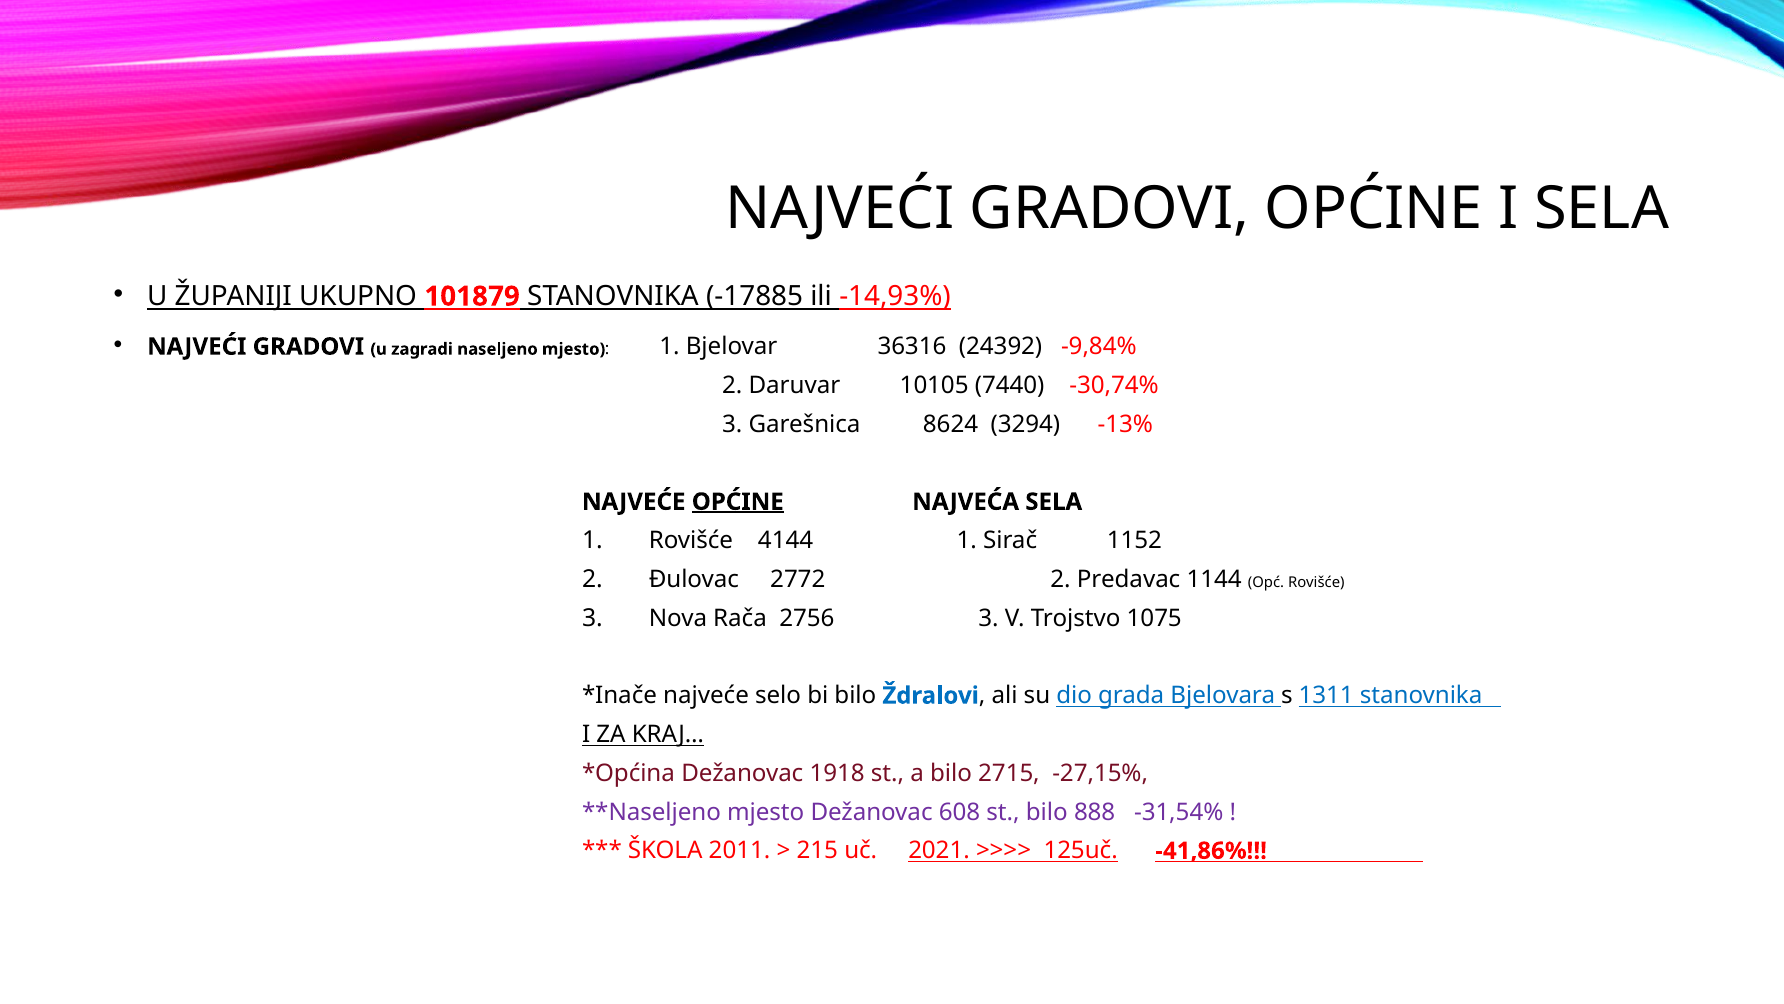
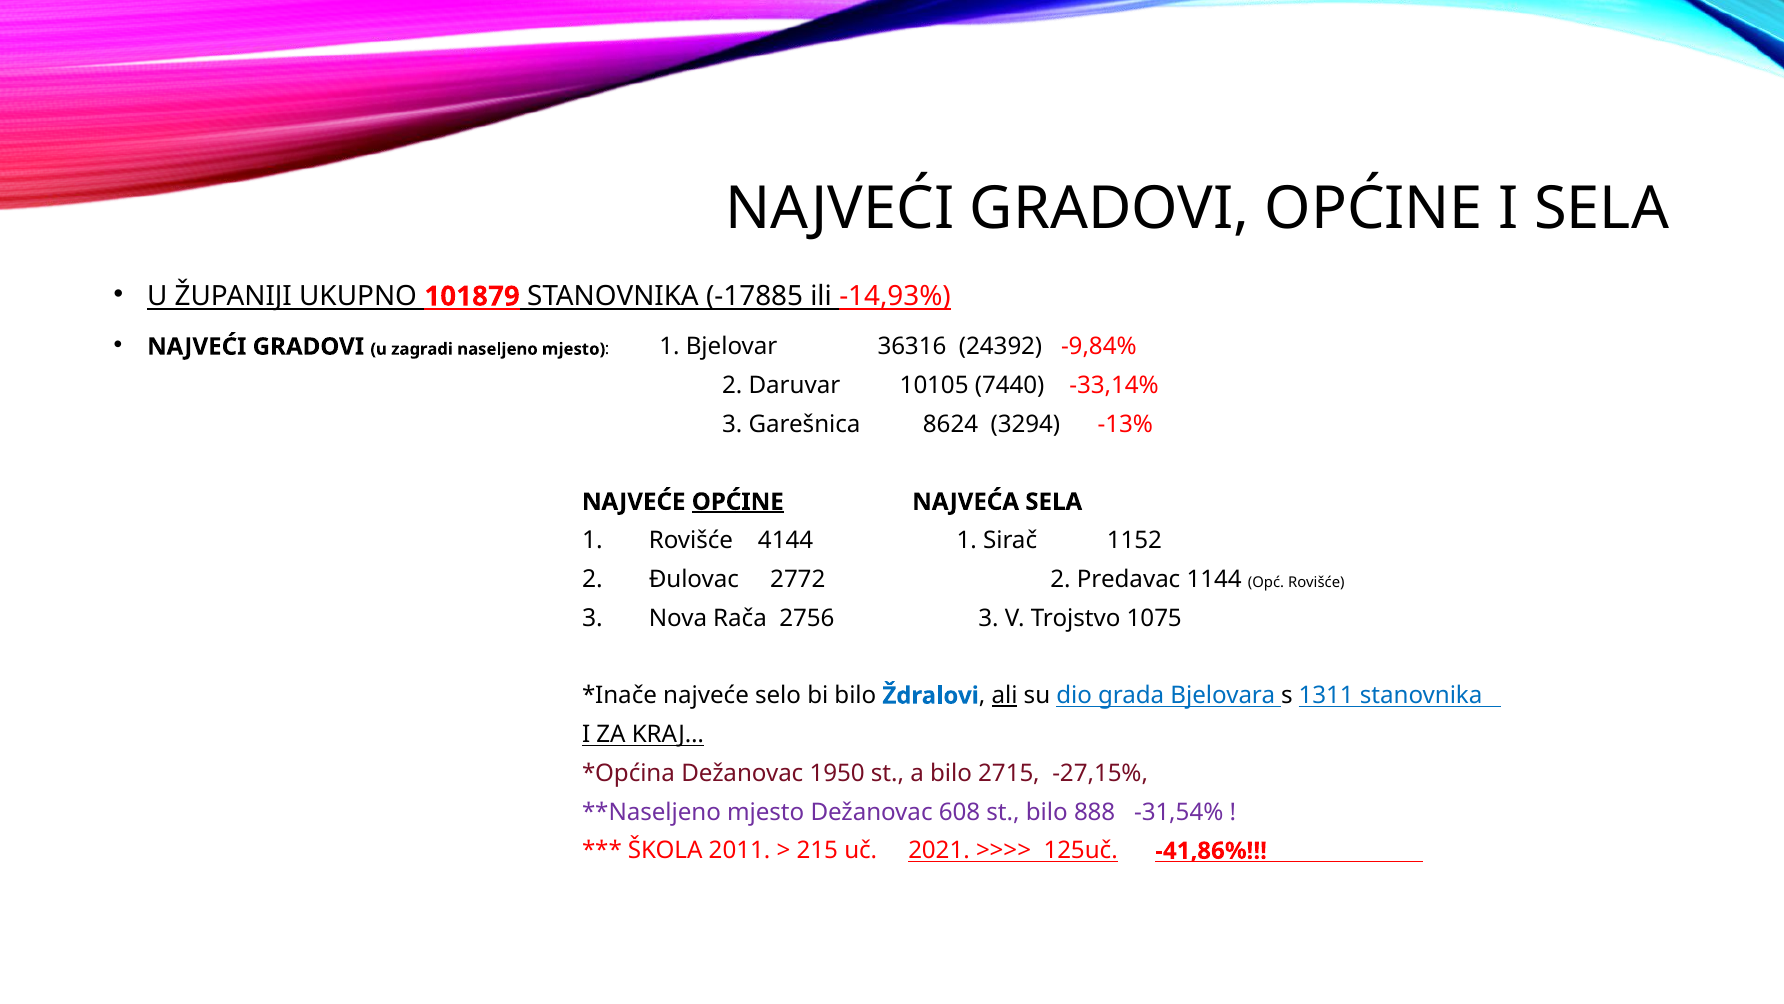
-30,74%: -30,74% -> -33,14% (1114, 385)
ali underline: none -> present (1005, 695)
1918: 1918 -> 1950 (837, 773)
